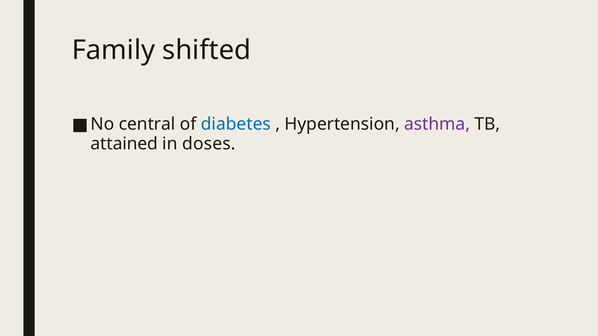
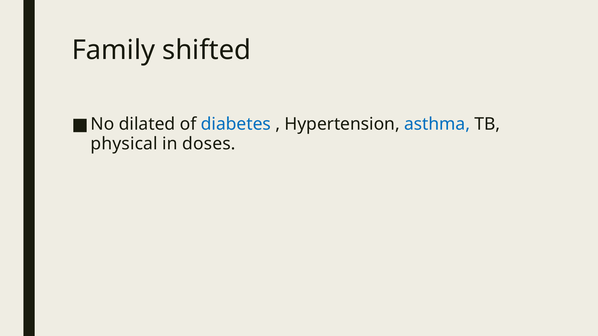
central: central -> dilated (147, 124)
asthma colour: purple -> blue (437, 124)
attained: attained -> physical (124, 144)
